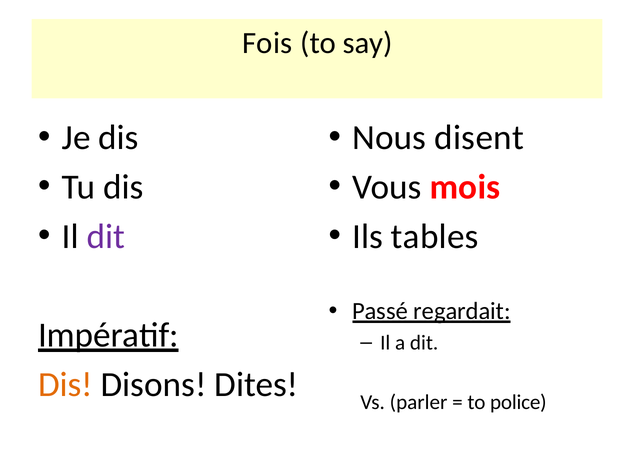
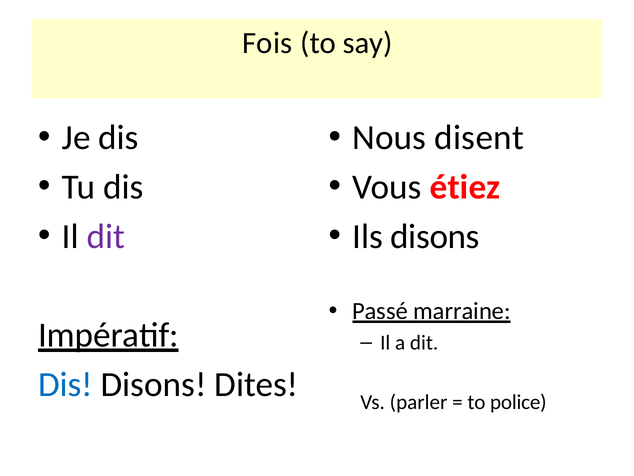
mois: mois -> étiez (465, 187)
Ils tables: tables -> disons (435, 236)
regardait: regardait -> marraine (462, 311)
Dis colour: orange -> blue (65, 384)
